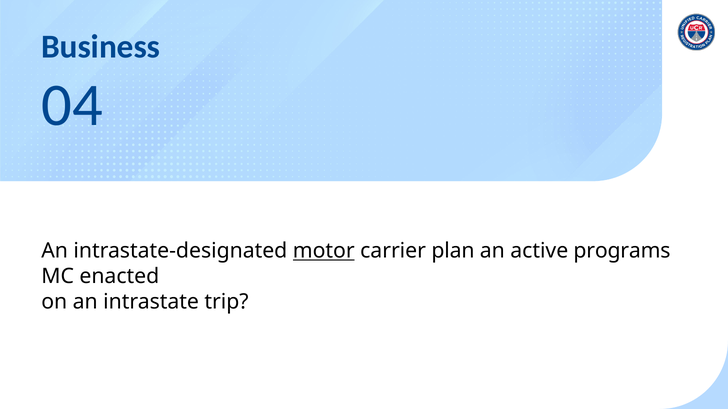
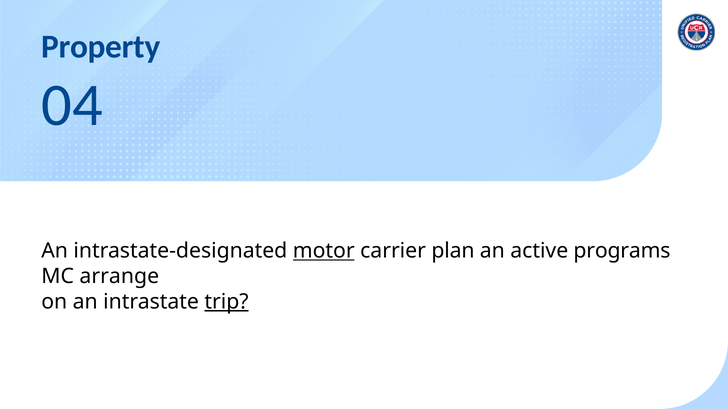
Business: Business -> Property (101, 47)
enacted: enacted -> arrange (119, 277)
trip underline: none -> present (226, 302)
